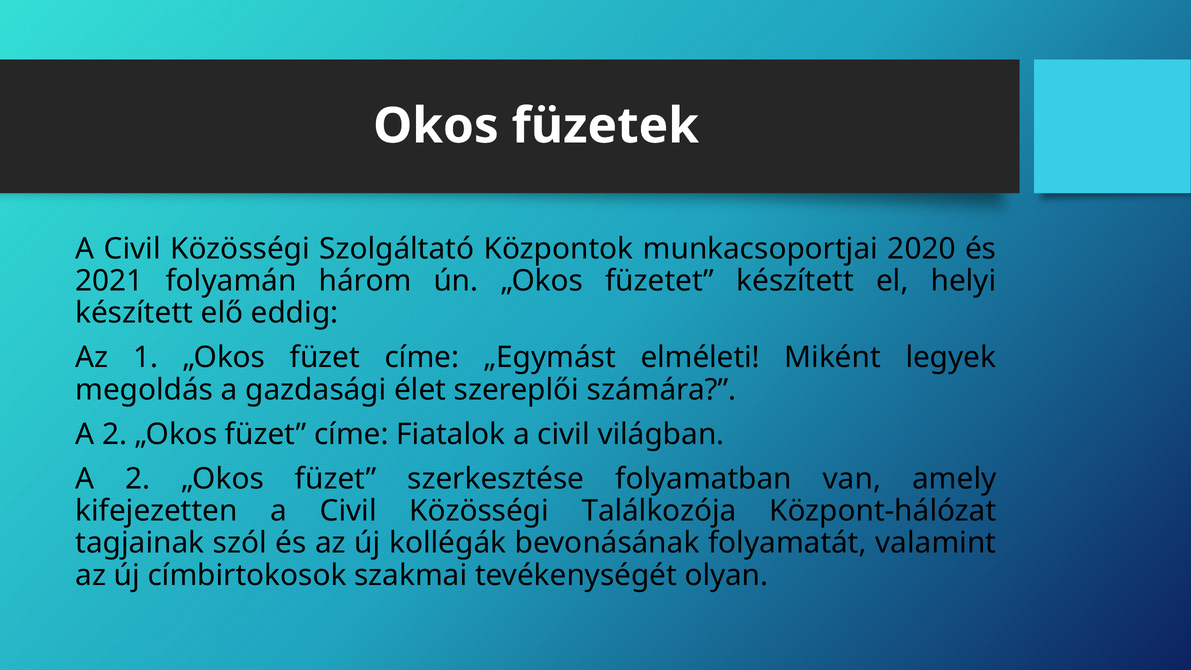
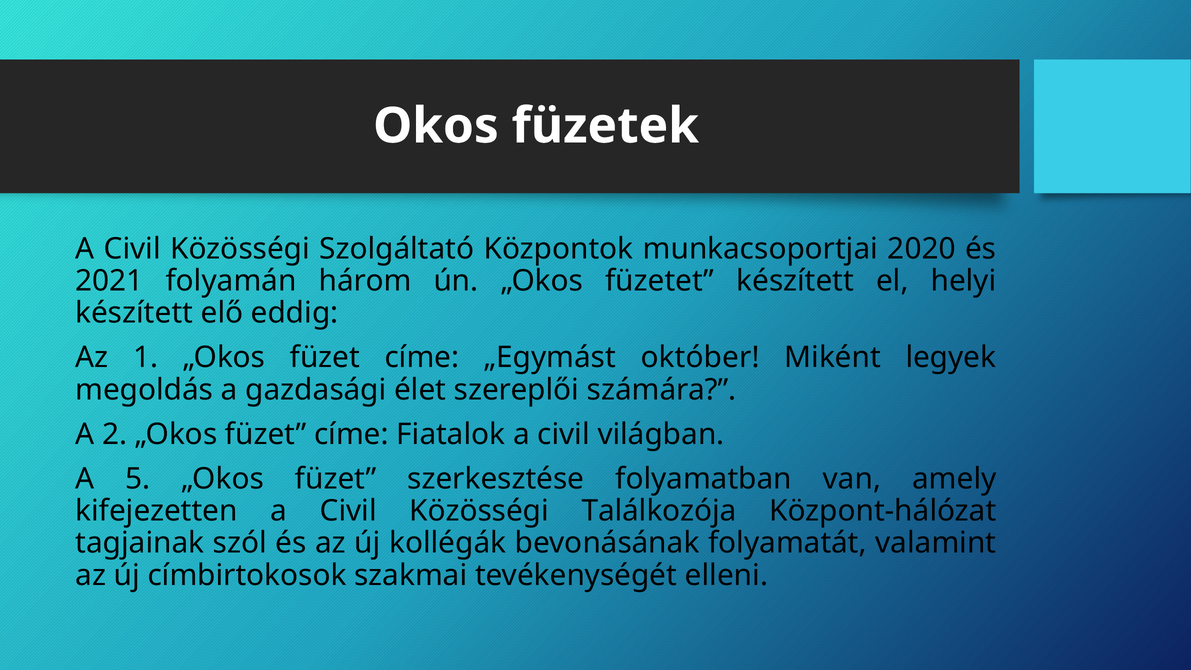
elméleti: elméleti -> október (700, 357)
2: 2 -> 5 (138, 479)
olyan: olyan -> elleni (726, 575)
